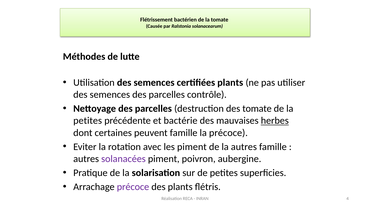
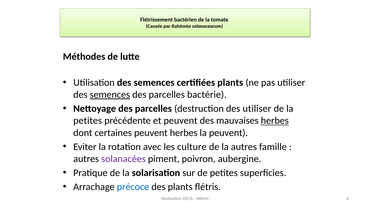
semences underline: none -> present (110, 95)
contrôle: contrôle -> bactérie (207, 95)
des tomate: tomate -> utiliser (257, 109)
et bactérie: bactérie -> peuvent (181, 121)
peuvent famille: famille -> herbes (184, 133)
la précoce: précoce -> peuvent (228, 133)
les piment: piment -> culture (192, 147)
précoce colour: purple -> blue (133, 187)
